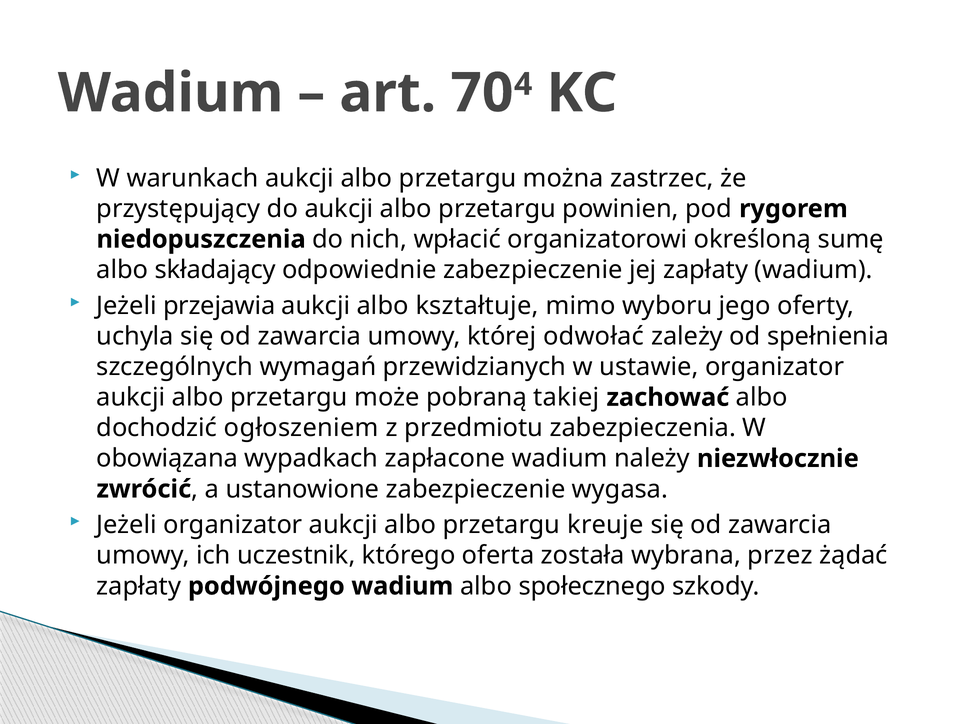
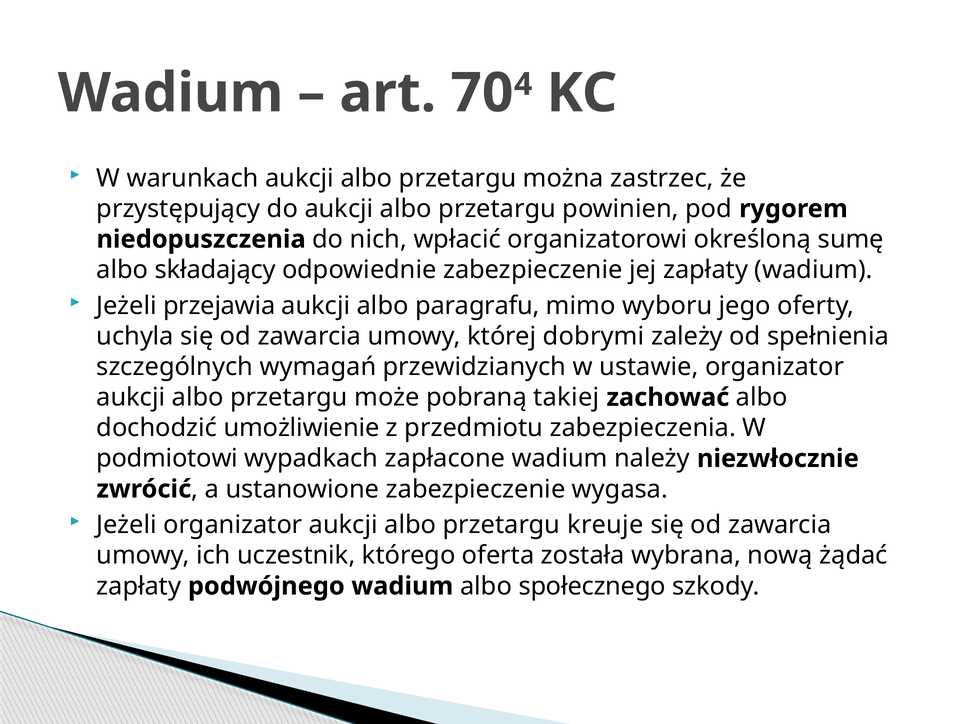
kształtuje: kształtuje -> paragrafu (477, 306)
odwołać: odwołać -> dobrymi (594, 337)
ogłoszeniem: ogłoszeniem -> umożliwienie (301, 428)
obowiązana: obowiązana -> podmiotowi (167, 459)
przez: przez -> nową (780, 556)
